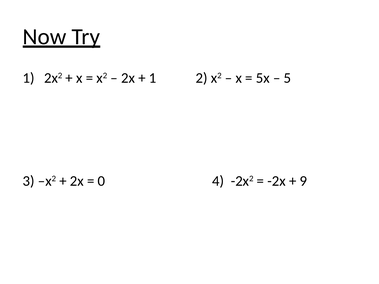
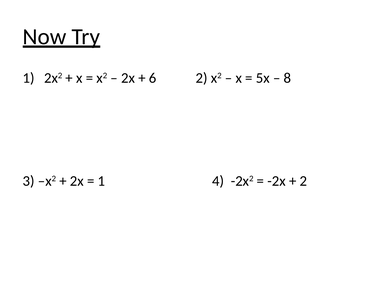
1: 1 -> 6 (153, 78)
5: 5 -> 8 (287, 78)
0: 0 -> 1 (101, 181)
9: 9 -> 2 (303, 181)
